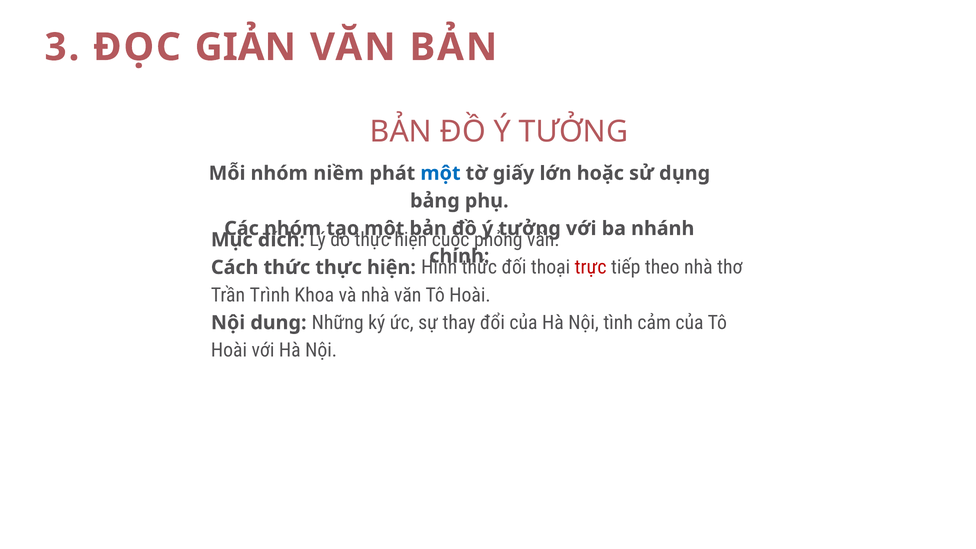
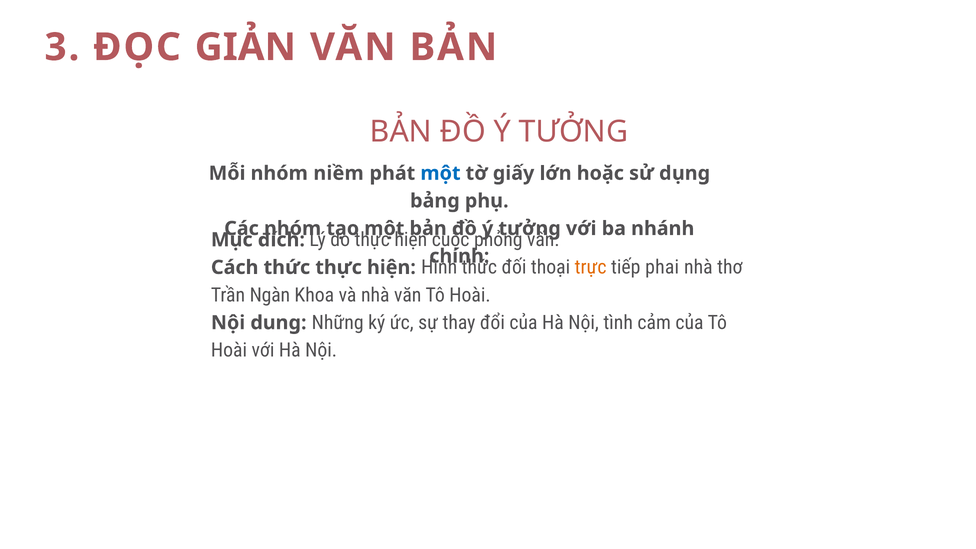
trực colour: red -> orange (591, 267)
theo: theo -> phai (662, 267)
Trình: Trình -> Ngàn (270, 295)
